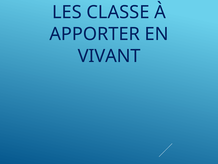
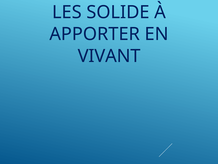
CLASSE: CLASSE -> SOLIDE (118, 12)
